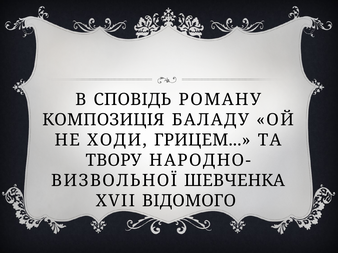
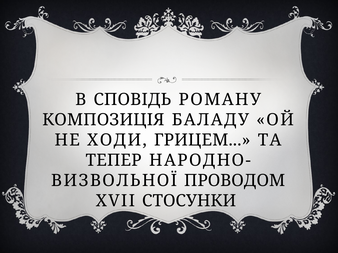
ТВОРУ: ТВОРУ -> ТЕПЕР (114, 161)
ШЕВЧЕНКА: ШЕВЧЕНКА -> ПРОВОДОМ (235, 181)
ВІДОМОГО: ВІДОМОГО -> СТОСУНКИ (189, 201)
